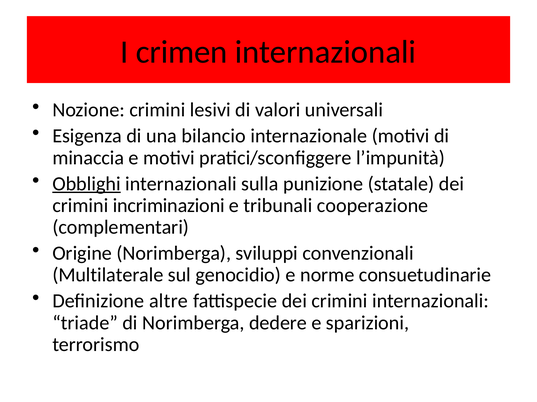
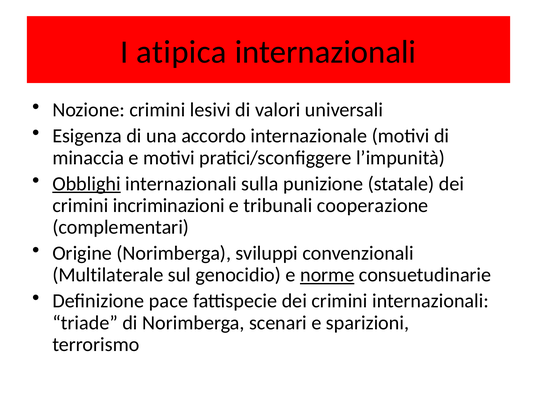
crimen: crimen -> atipica (181, 52)
bilancio: bilancio -> accordo (214, 136)
norme underline: none -> present (327, 275)
altre: altre -> pace (169, 302)
dedere: dedere -> scenari (278, 323)
